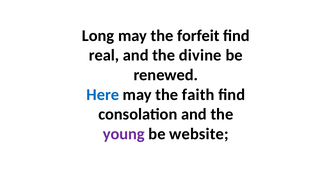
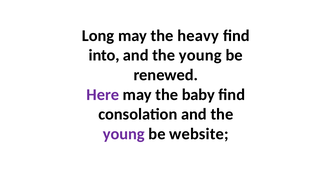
forfeit: forfeit -> heavy (198, 36)
real: real -> into (104, 55)
divine: divine -> young (200, 55)
Here colour: blue -> purple (103, 95)
faith: faith -> baby (198, 95)
